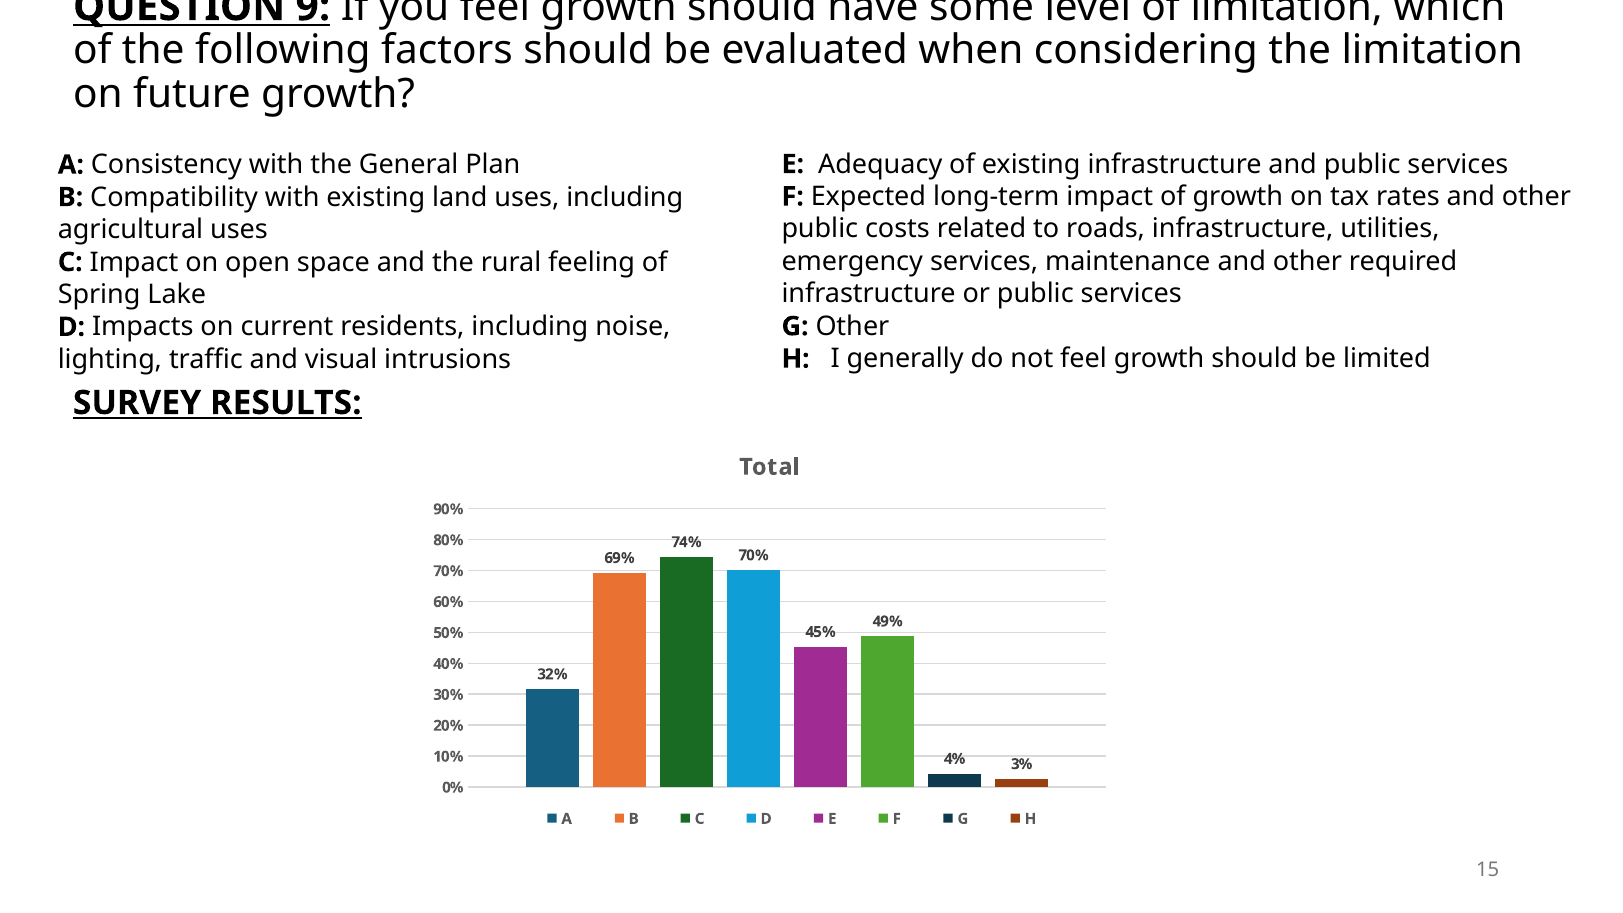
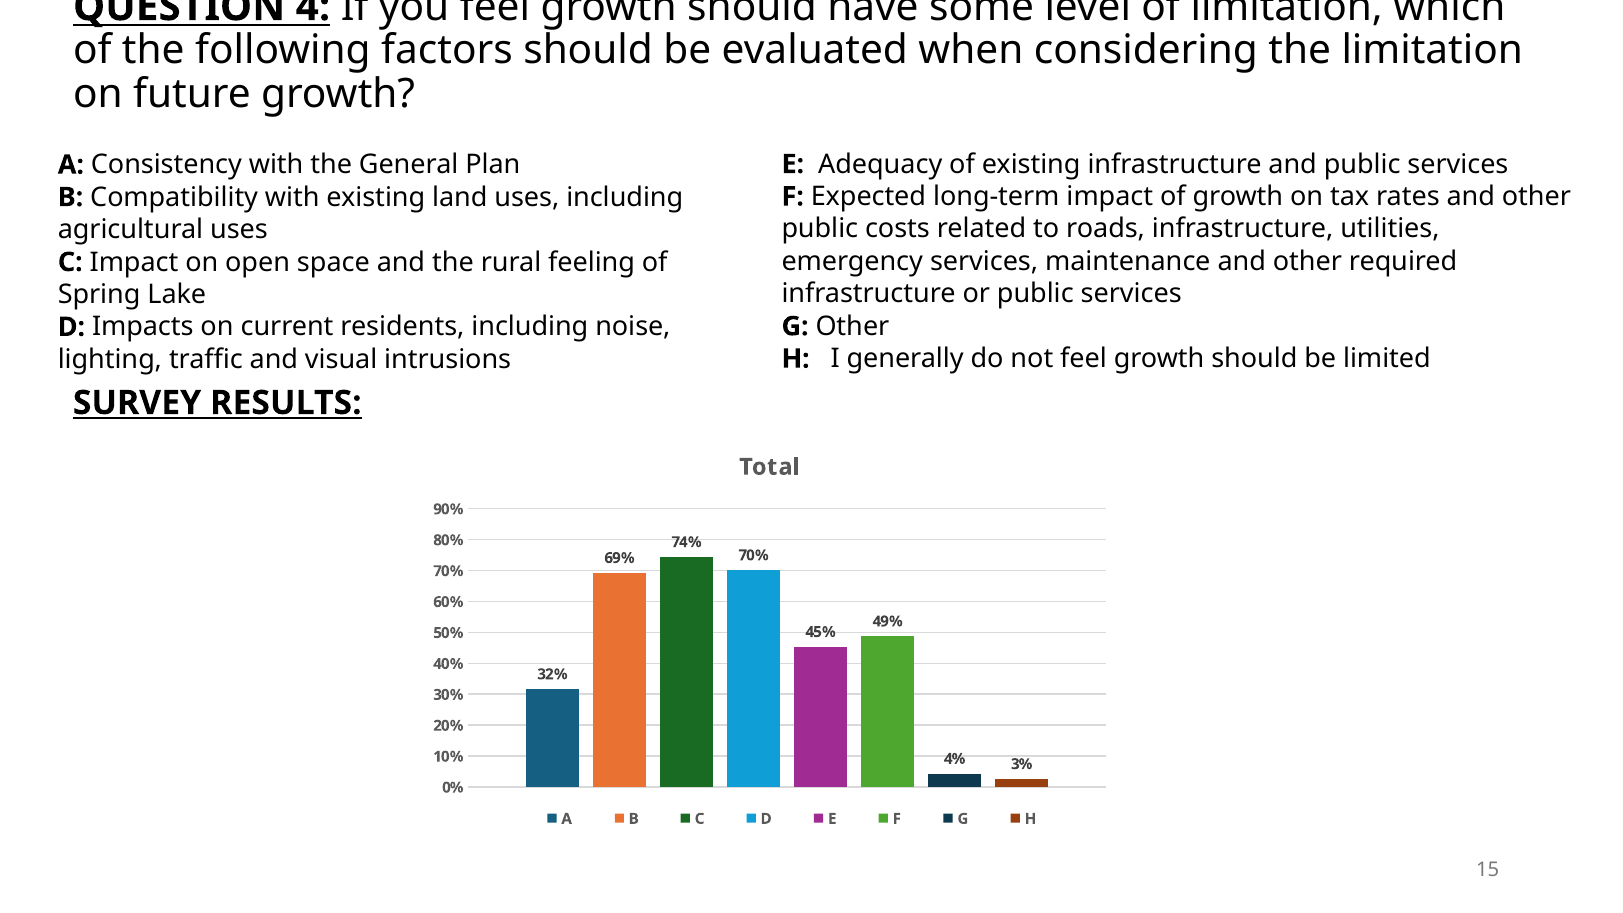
9: 9 -> 4 (313, 7)
